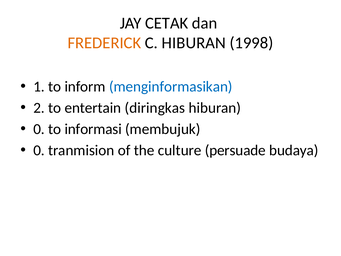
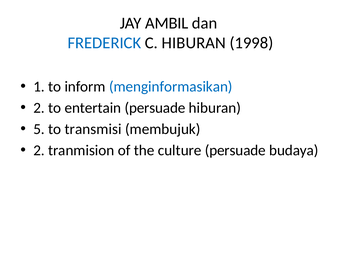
CETAK: CETAK -> AMBIL (167, 23)
FREDERICK colour: orange -> blue (104, 43)
entertain diringkas: diringkas -> persuade (155, 108)
0: 0 -> 5 (39, 129)
informasi: informasi -> transmisi (93, 129)
0: 0 -> 2 (39, 150)
